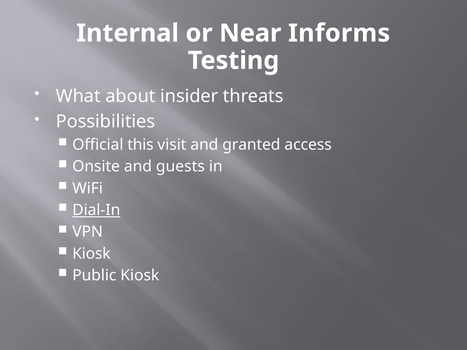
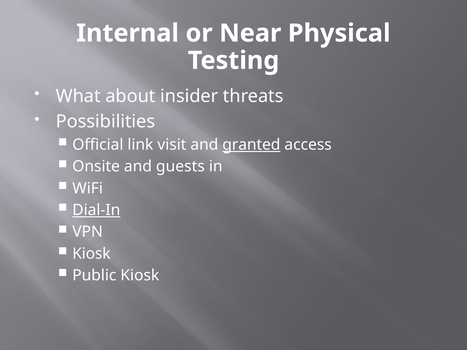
Informs: Informs -> Physical (339, 33)
this: this -> link (140, 145)
granted underline: none -> present (251, 145)
